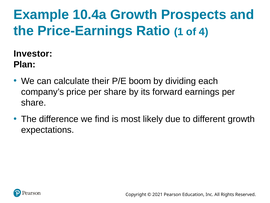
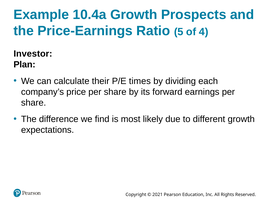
1: 1 -> 5 (179, 32)
boom: boom -> times (140, 81)
